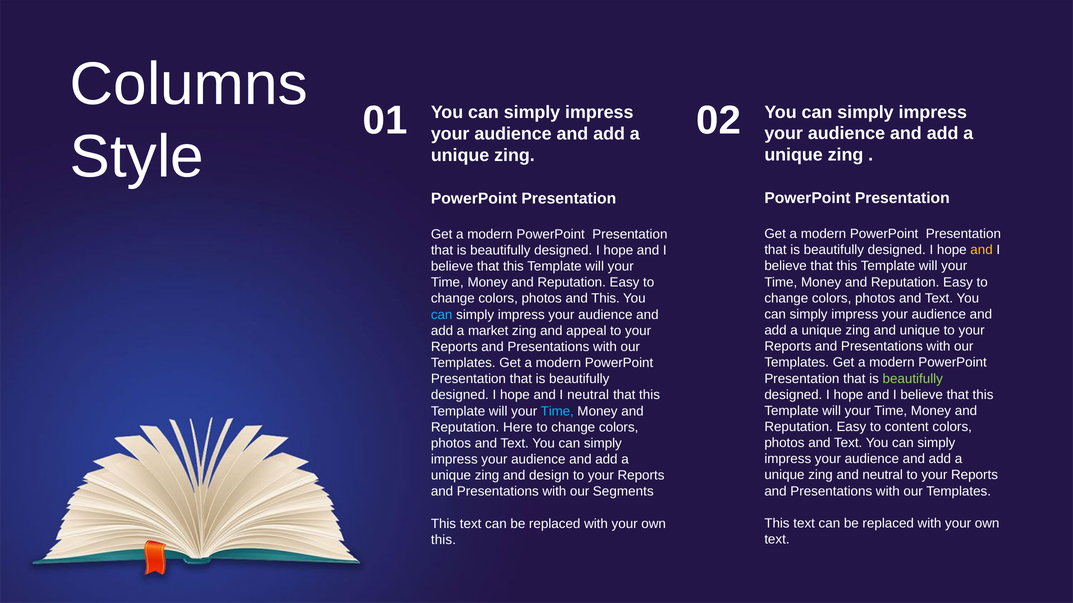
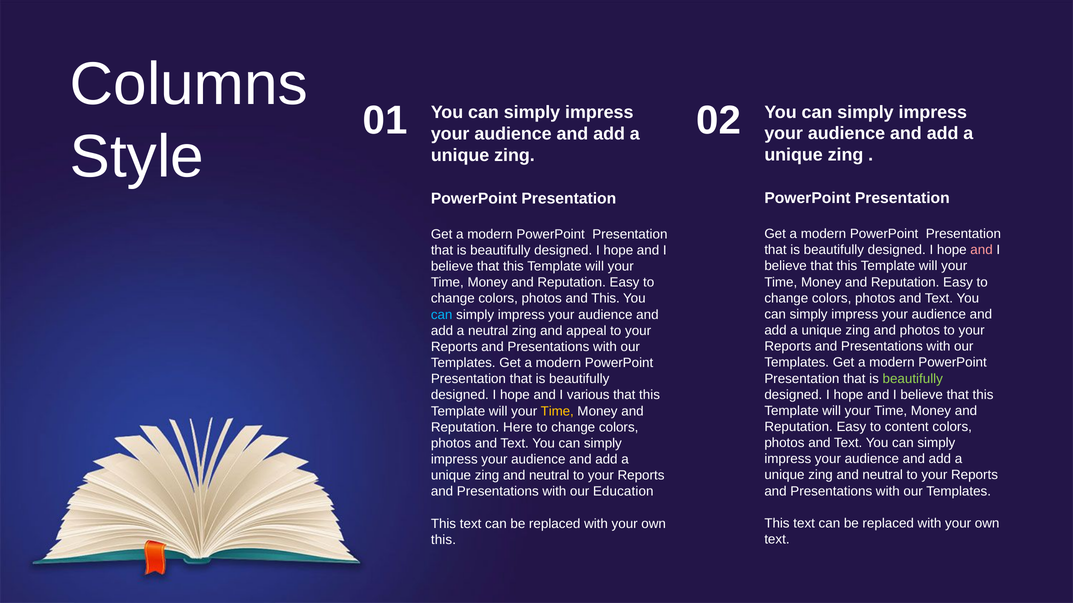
and colour: yellow -> pink (982, 250)
and unique: unique -> photos (920, 331)
a market: market -> neutral (488, 331)
I neutral: neutral -> various (588, 395)
Time colour: light blue -> yellow (557, 411)
design: design -> neutral (549, 476)
Segments: Segments -> Education (623, 492)
